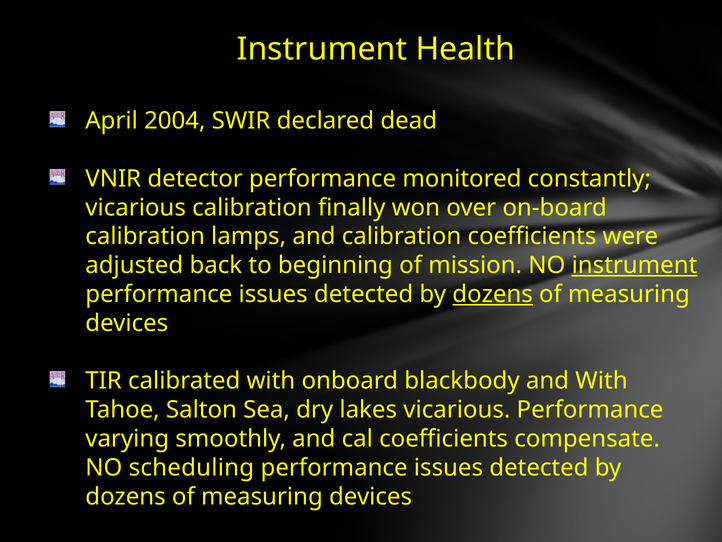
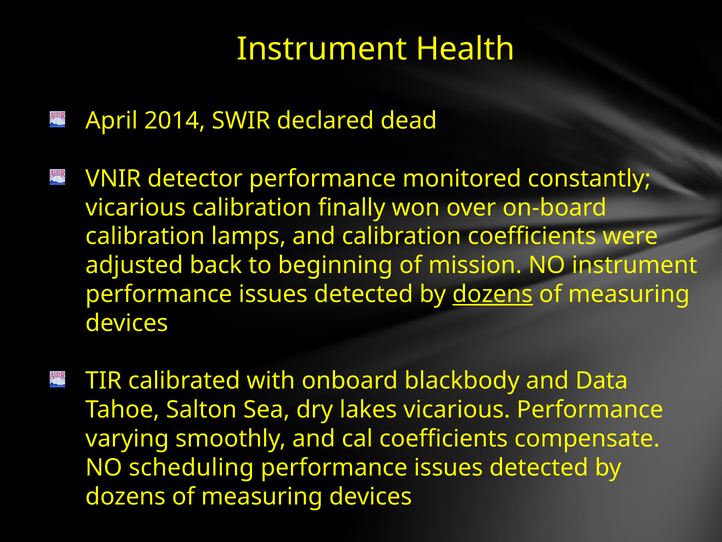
2004: 2004 -> 2014 (175, 121)
instrument underline: present -> none (635, 265)
and With: With -> Data (602, 381)
